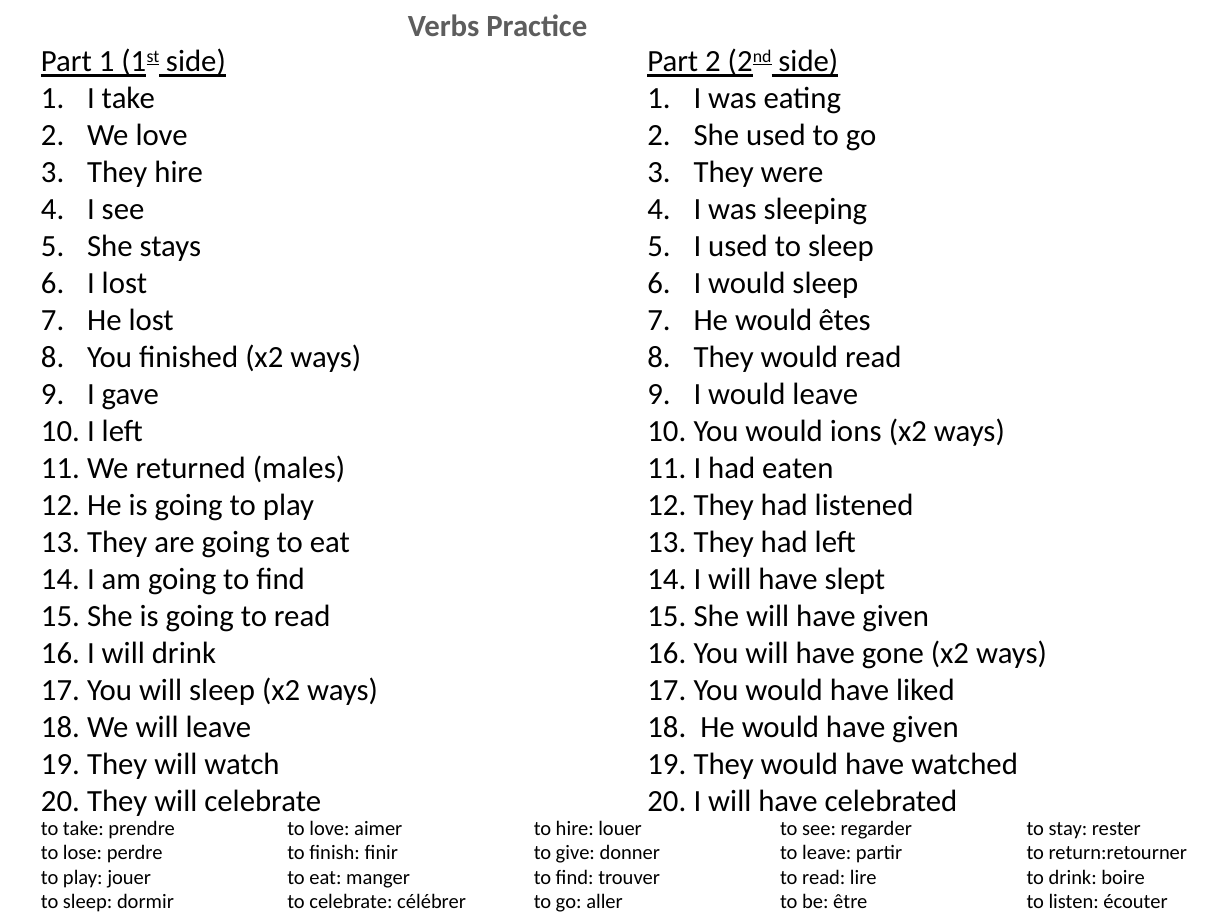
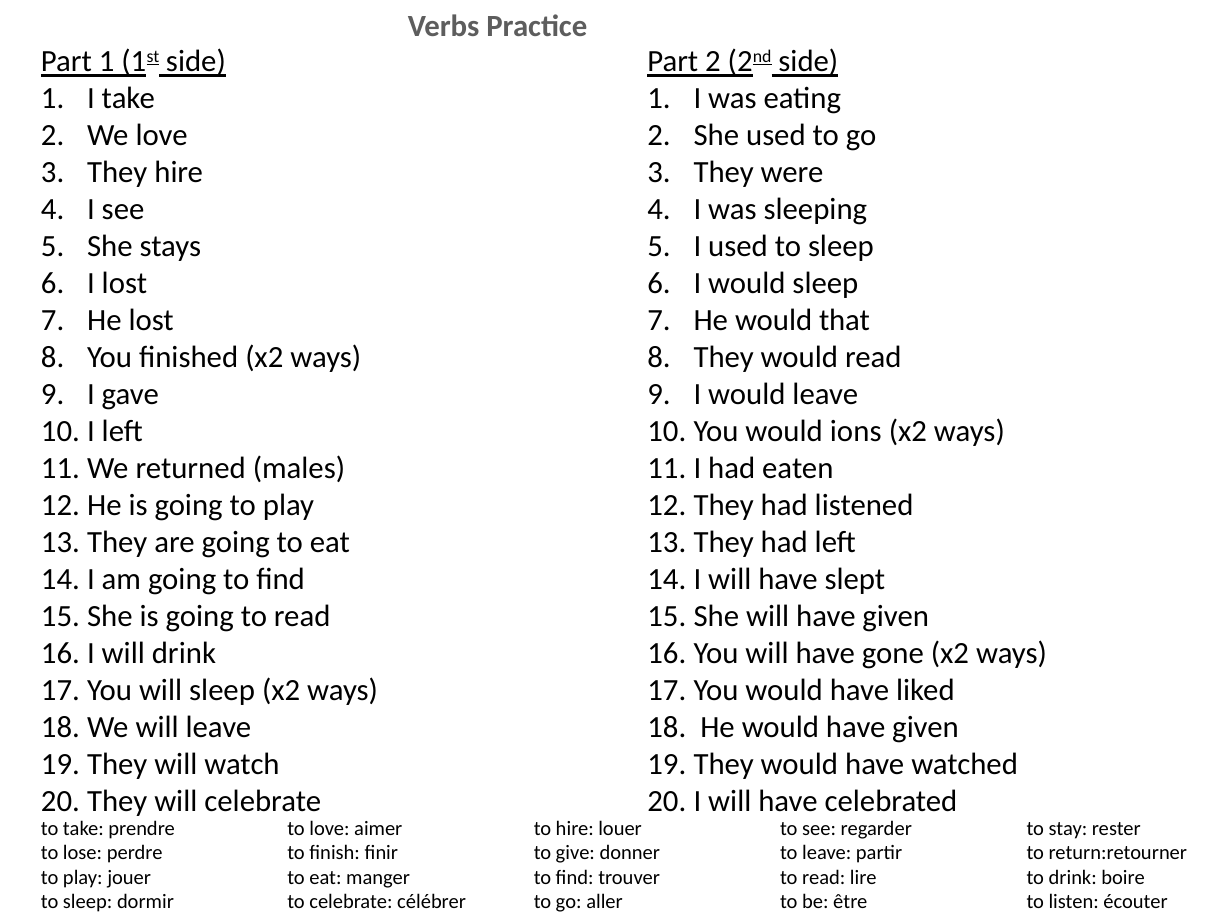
êtes: êtes -> that (845, 320)
